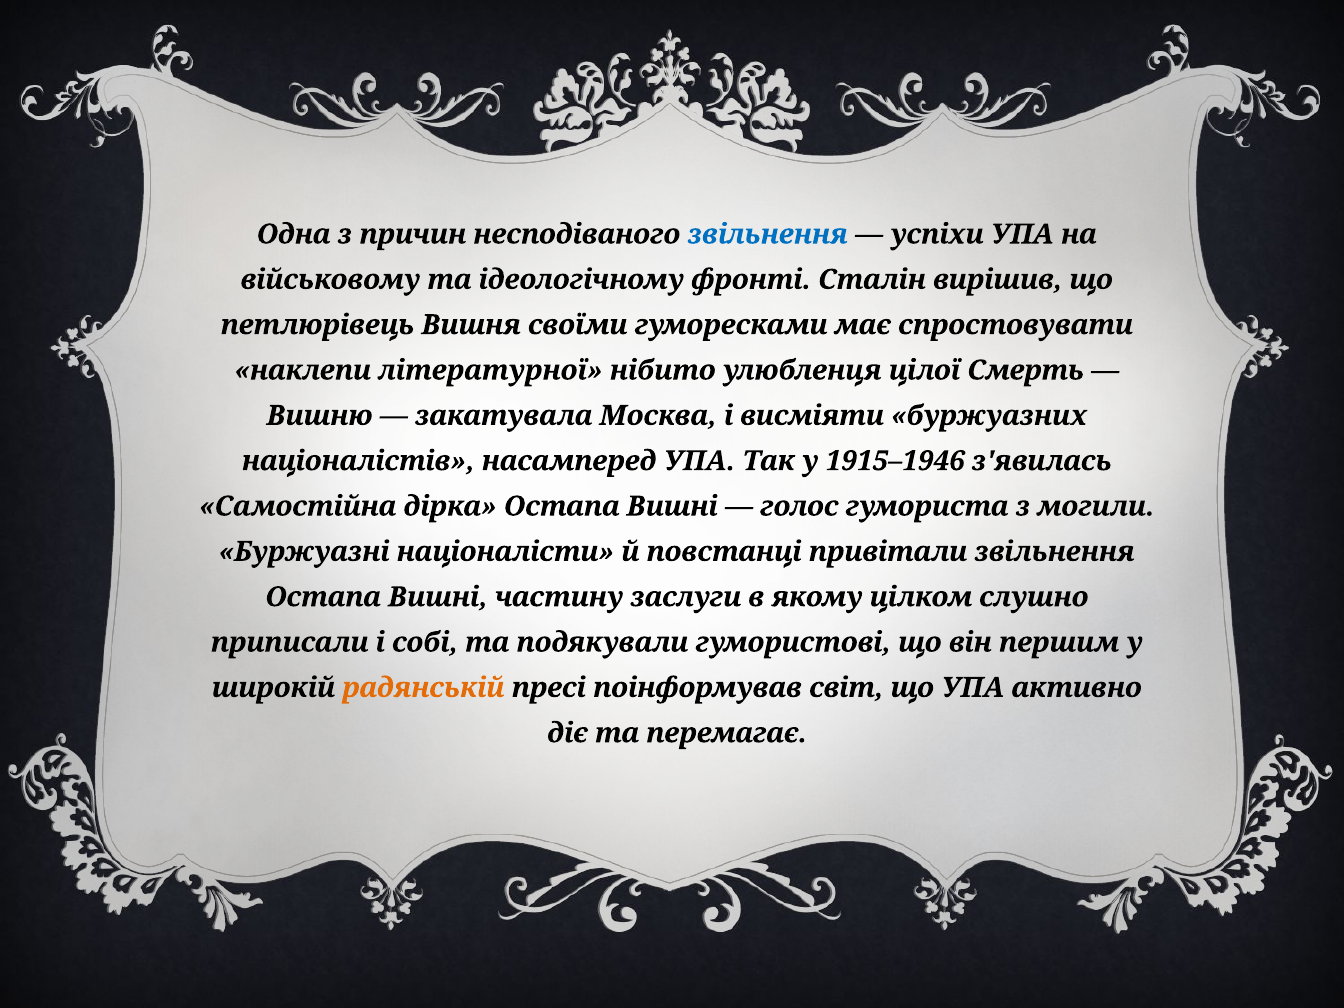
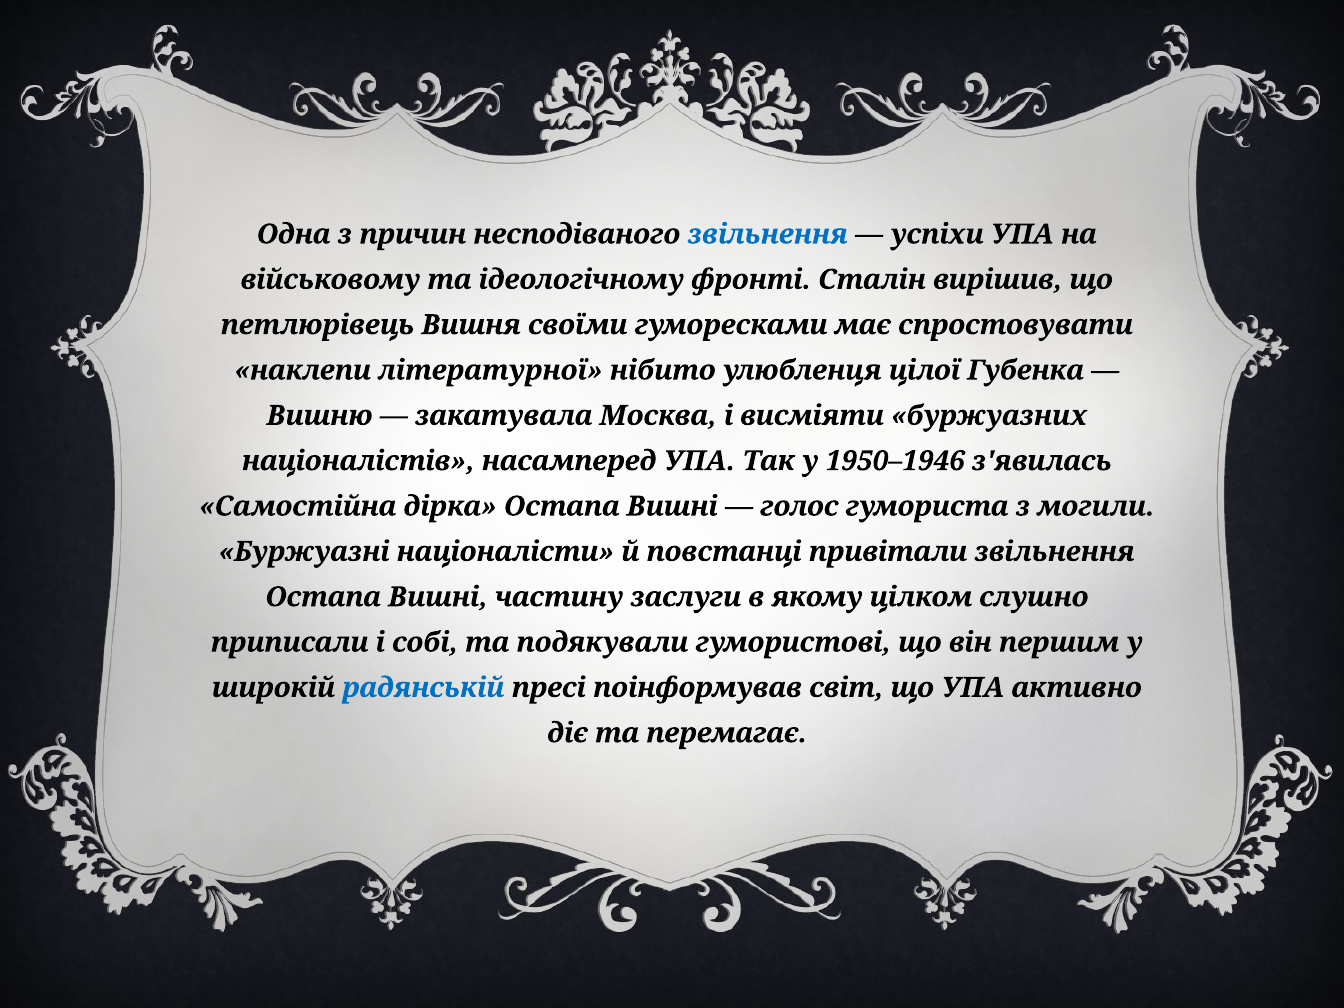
Смерть: Смерть -> Губенка (1026, 370)
1915–1946: 1915–1946 -> 1950–1946 (895, 461)
радянській colour: orange -> blue (423, 688)
